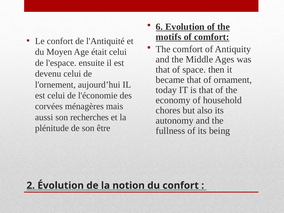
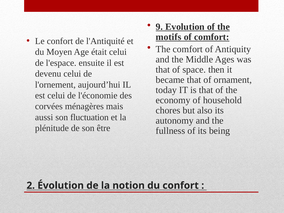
6: 6 -> 9 (159, 27)
recherches: recherches -> fluctuation (89, 117)
